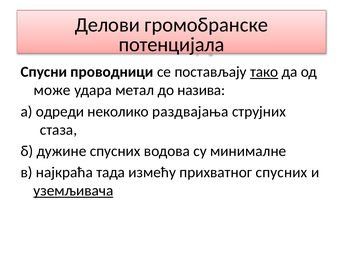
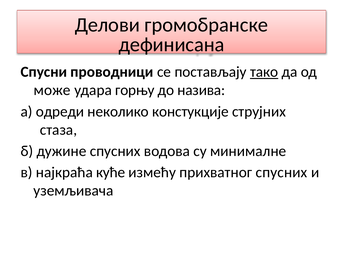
потенцијала: потенцијала -> дефинисана (172, 45)
метал: метал -> горњу (135, 90)
раздвајања: раздвајања -> констукције (190, 112)
тада: тада -> куће (111, 173)
уземљивача underline: present -> none (73, 191)
